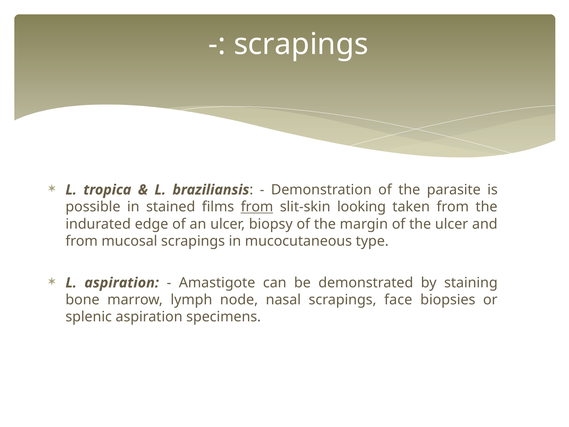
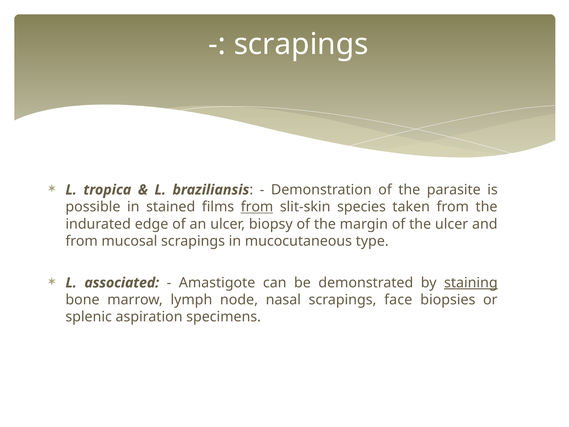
looking: looking -> species (361, 207)
L aspiration: aspiration -> associated (122, 283)
staining underline: none -> present (471, 283)
